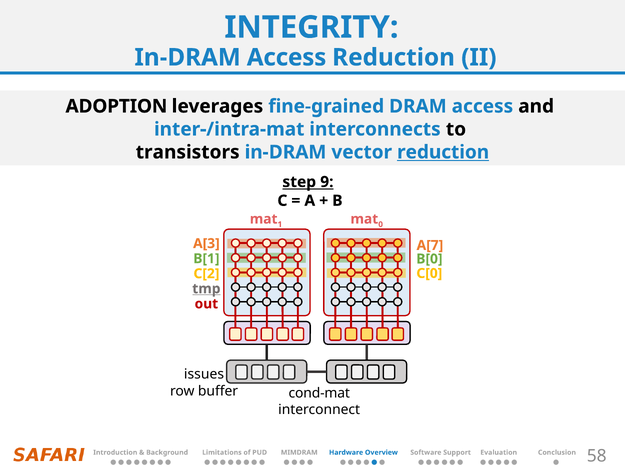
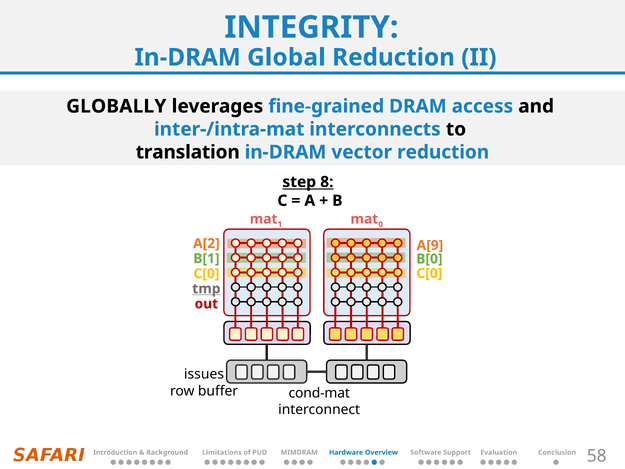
In-DRAM Access: Access -> Global (286, 57)
ADOPTION: ADOPTION -> GLOBALLY (116, 106)
transistors: transistors -> translation (188, 152)
reduction underline: present -> none (443, 152)
9: 9 -> 8 (327, 182)
A[3: A[3 -> A[2 (206, 243)
A[7: A[7 -> A[9 (430, 245)
C[2: C[2 -> C[0 (206, 274)
